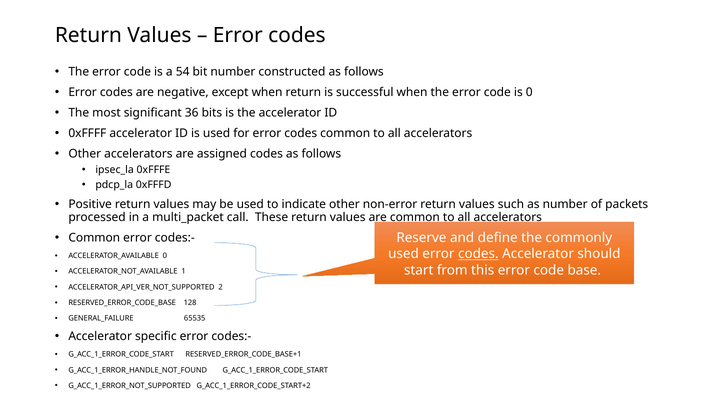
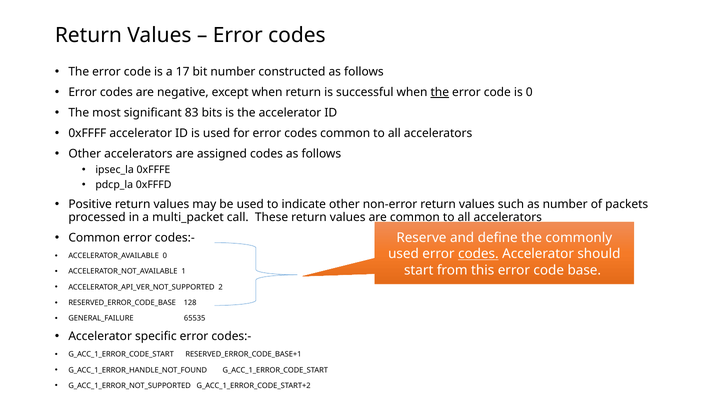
54: 54 -> 17 (183, 72)
the underline: none -> present (440, 92)
36: 36 -> 83 (192, 113)
